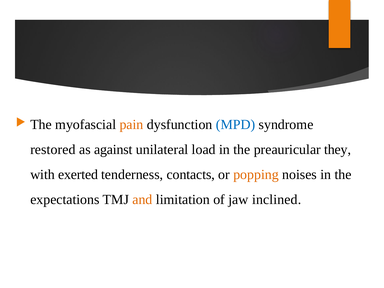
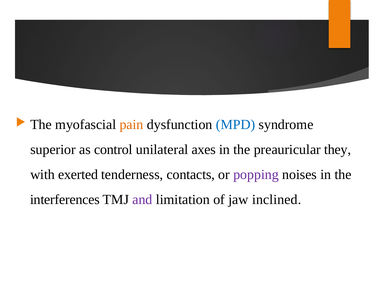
restored: restored -> superior (53, 150)
against: against -> control (113, 150)
load: load -> axes (204, 150)
popping colour: orange -> purple (256, 175)
expectations: expectations -> interferences (65, 200)
and colour: orange -> purple (142, 200)
